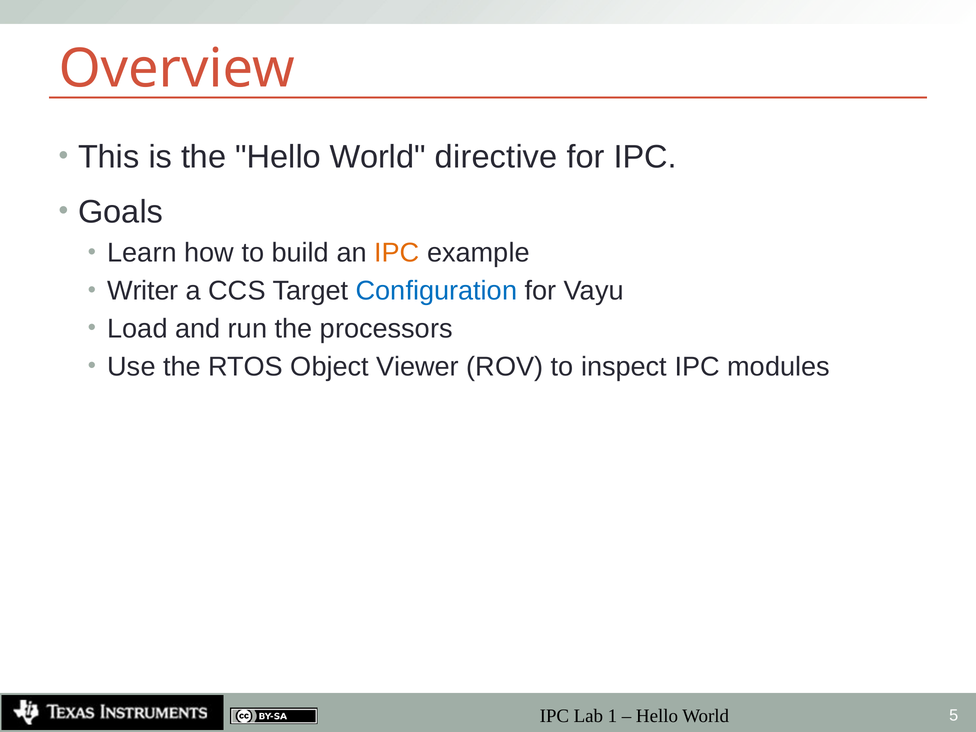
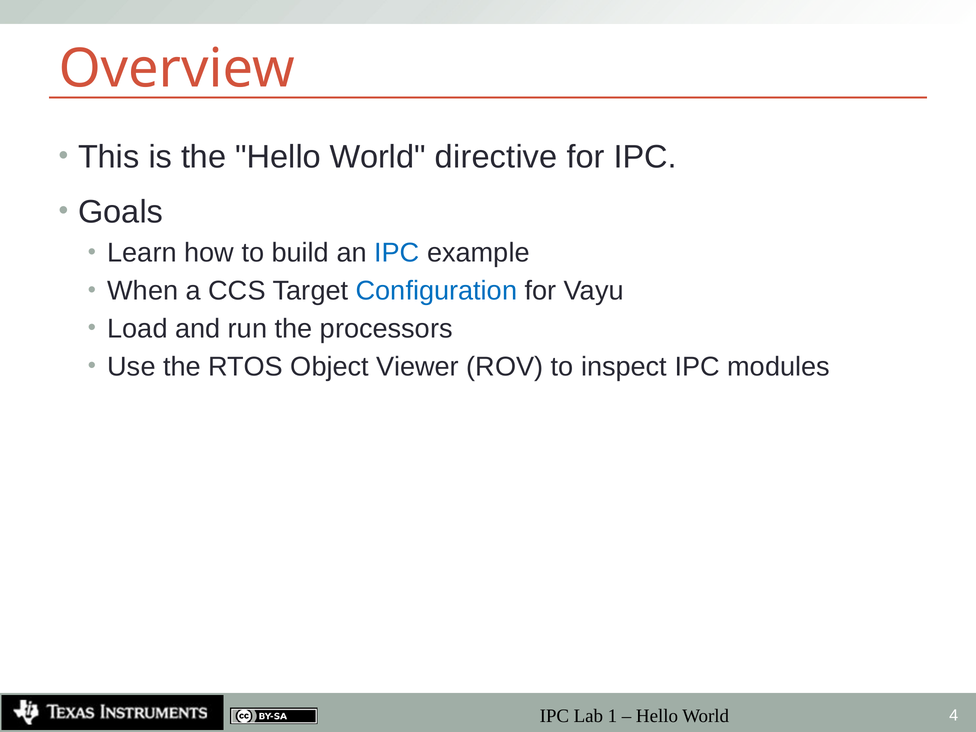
IPC colour: orange -> blue (397, 253)
Writer: Writer -> When (143, 291)
5: 5 -> 4 (954, 716)
